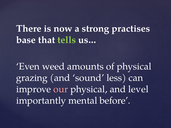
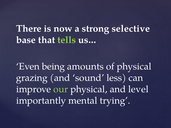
practises: practises -> selective (131, 29)
weed: weed -> being (53, 67)
our colour: pink -> light green (61, 89)
before: before -> trying (115, 101)
